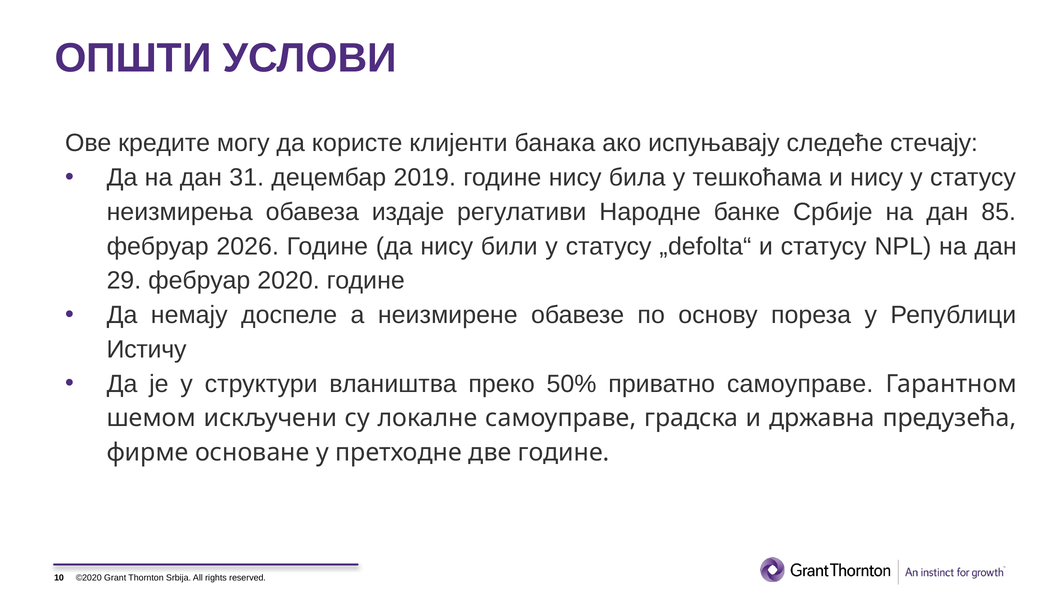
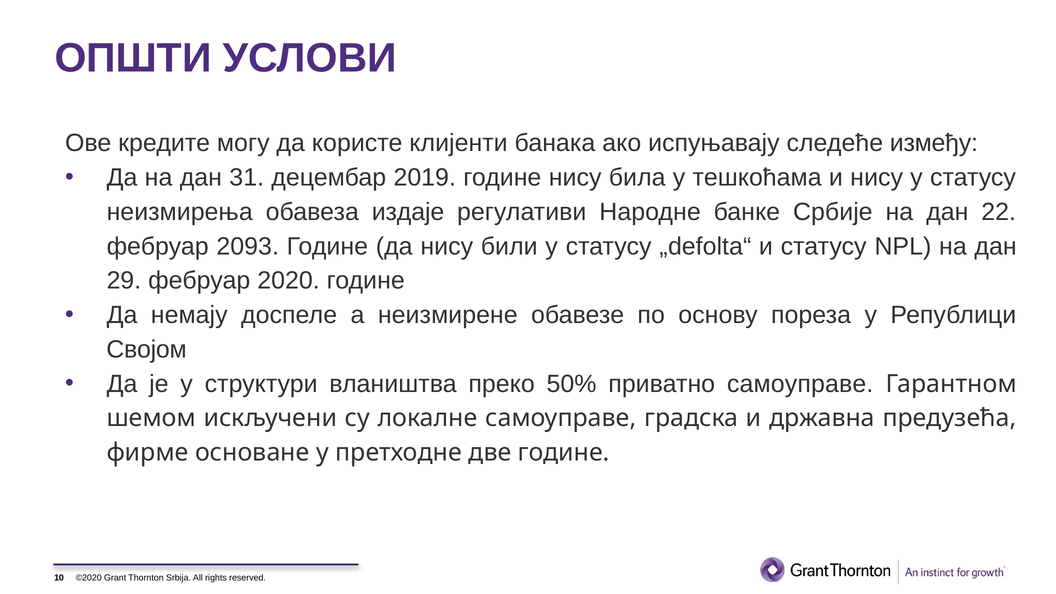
стечају: стечају -> између (934, 143)
85: 85 -> 22 (999, 212)
2026: 2026 -> 2093 (248, 246)
Истичу: Истичу -> Својом (147, 349)
